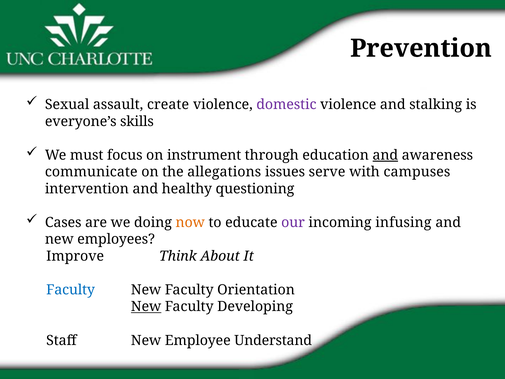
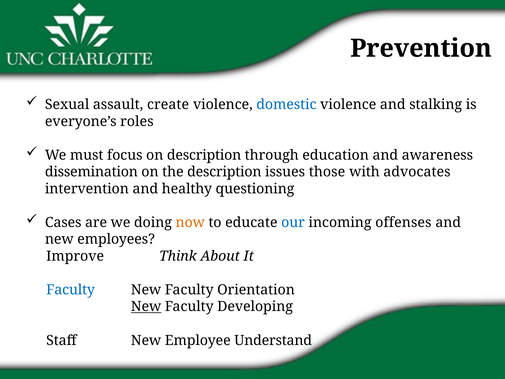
domestic colour: purple -> blue (286, 104)
skills: skills -> roles (137, 121)
on instrument: instrument -> description (204, 155)
and underline: present -> none (385, 155)
communicate: communicate -> dissemination (91, 172)
the allegations: allegations -> description (224, 172)
serve: serve -> those (327, 172)
campuses: campuses -> advocates (417, 172)
our colour: purple -> blue (293, 222)
infusing: infusing -> offenses (403, 222)
